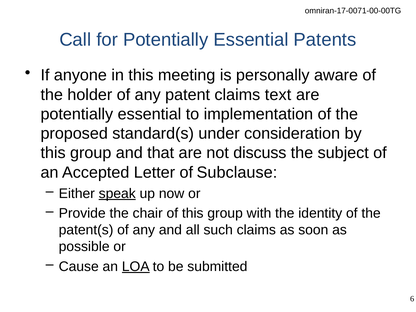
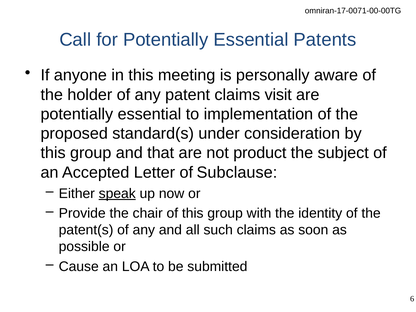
text: text -> visit (278, 95)
discuss: discuss -> product (260, 153)
LOA underline: present -> none (136, 267)
